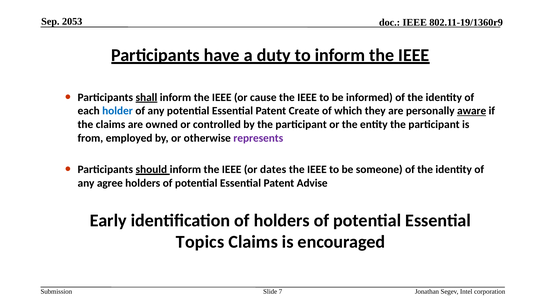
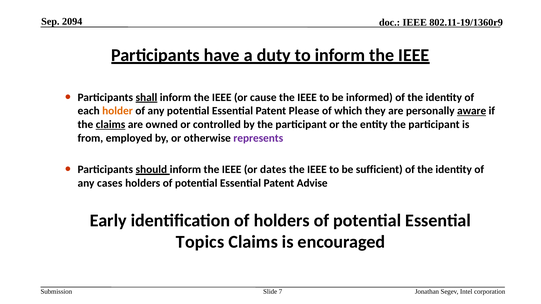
2053: 2053 -> 2094 (72, 22)
holder colour: blue -> orange (117, 111)
Create: Create -> Please (304, 111)
claims underline: none -> present (111, 125)
someone: someone -> sufficient (379, 170)
agree: agree -> cases (110, 183)
